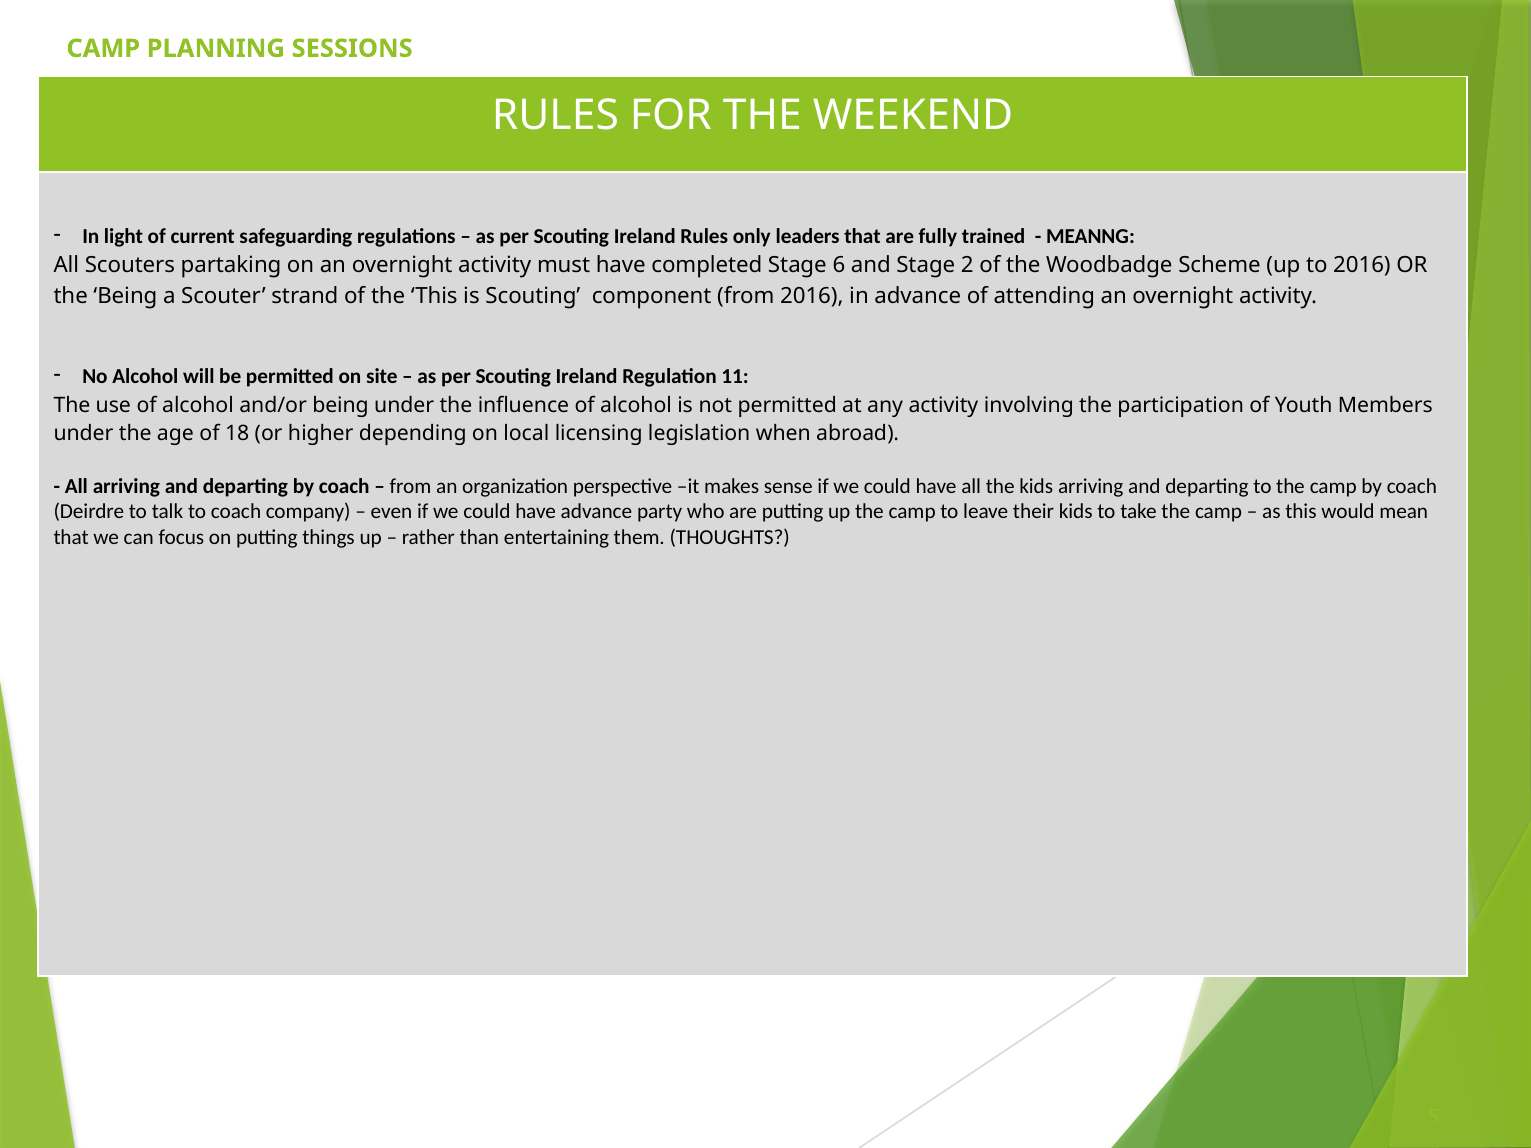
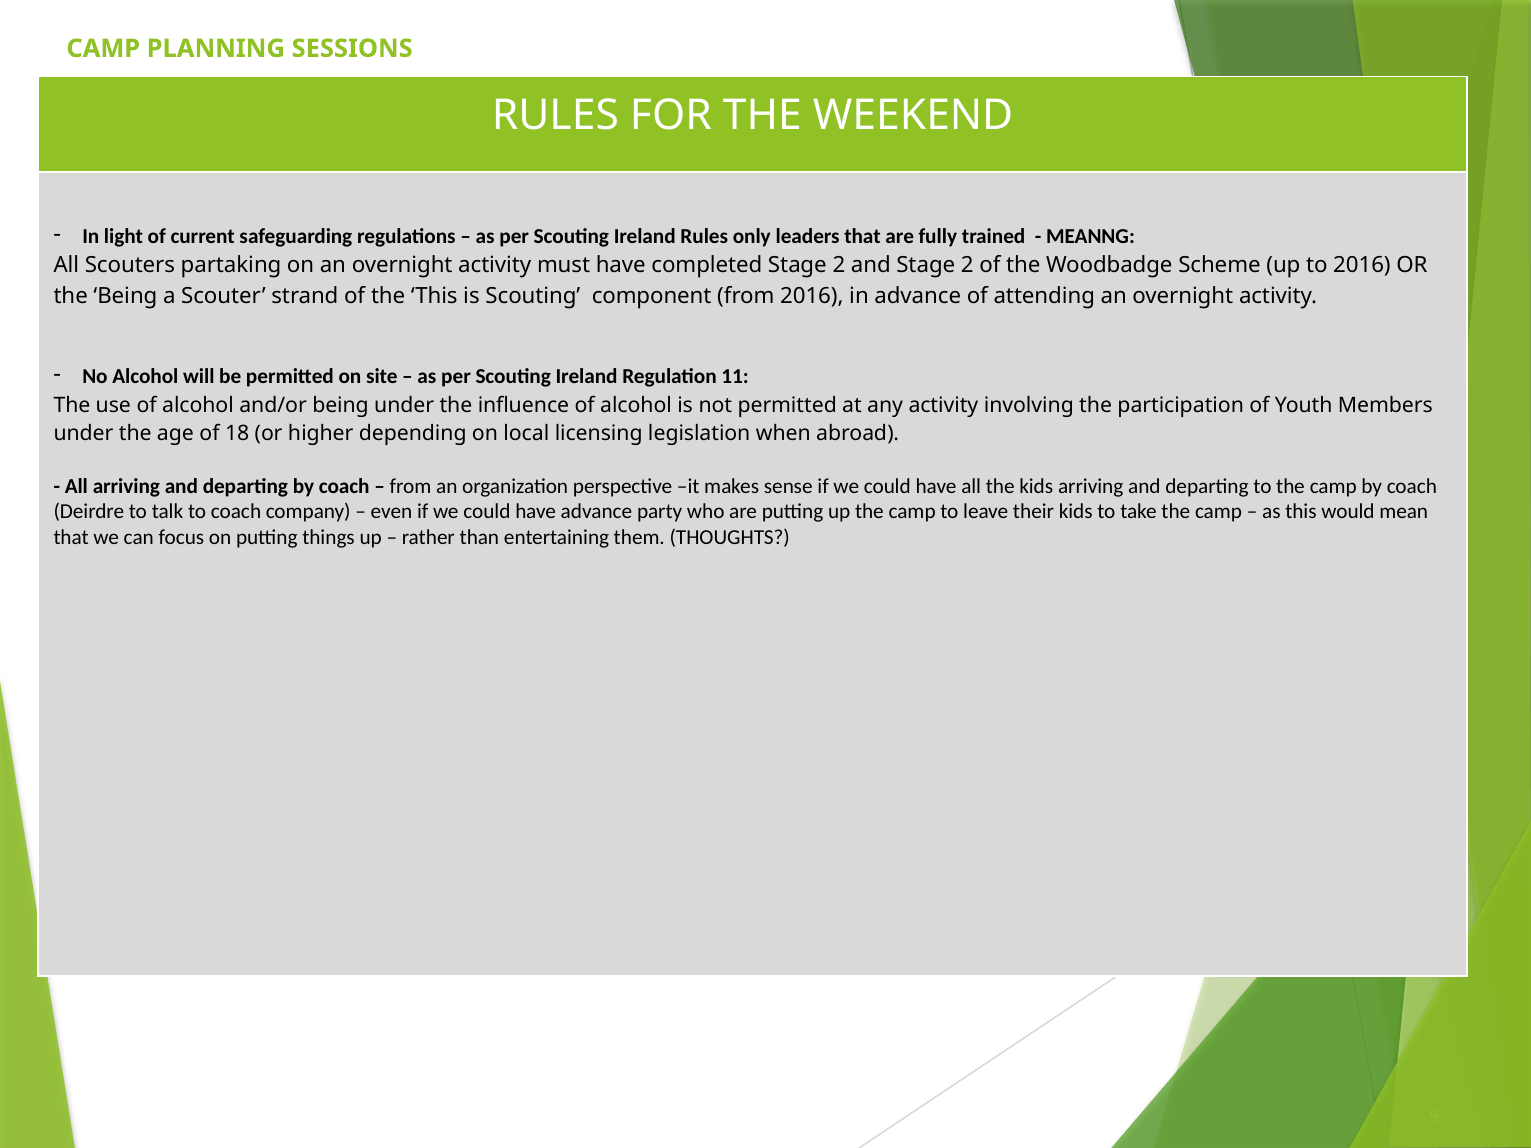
completed Stage 6: 6 -> 2 (839, 266)
